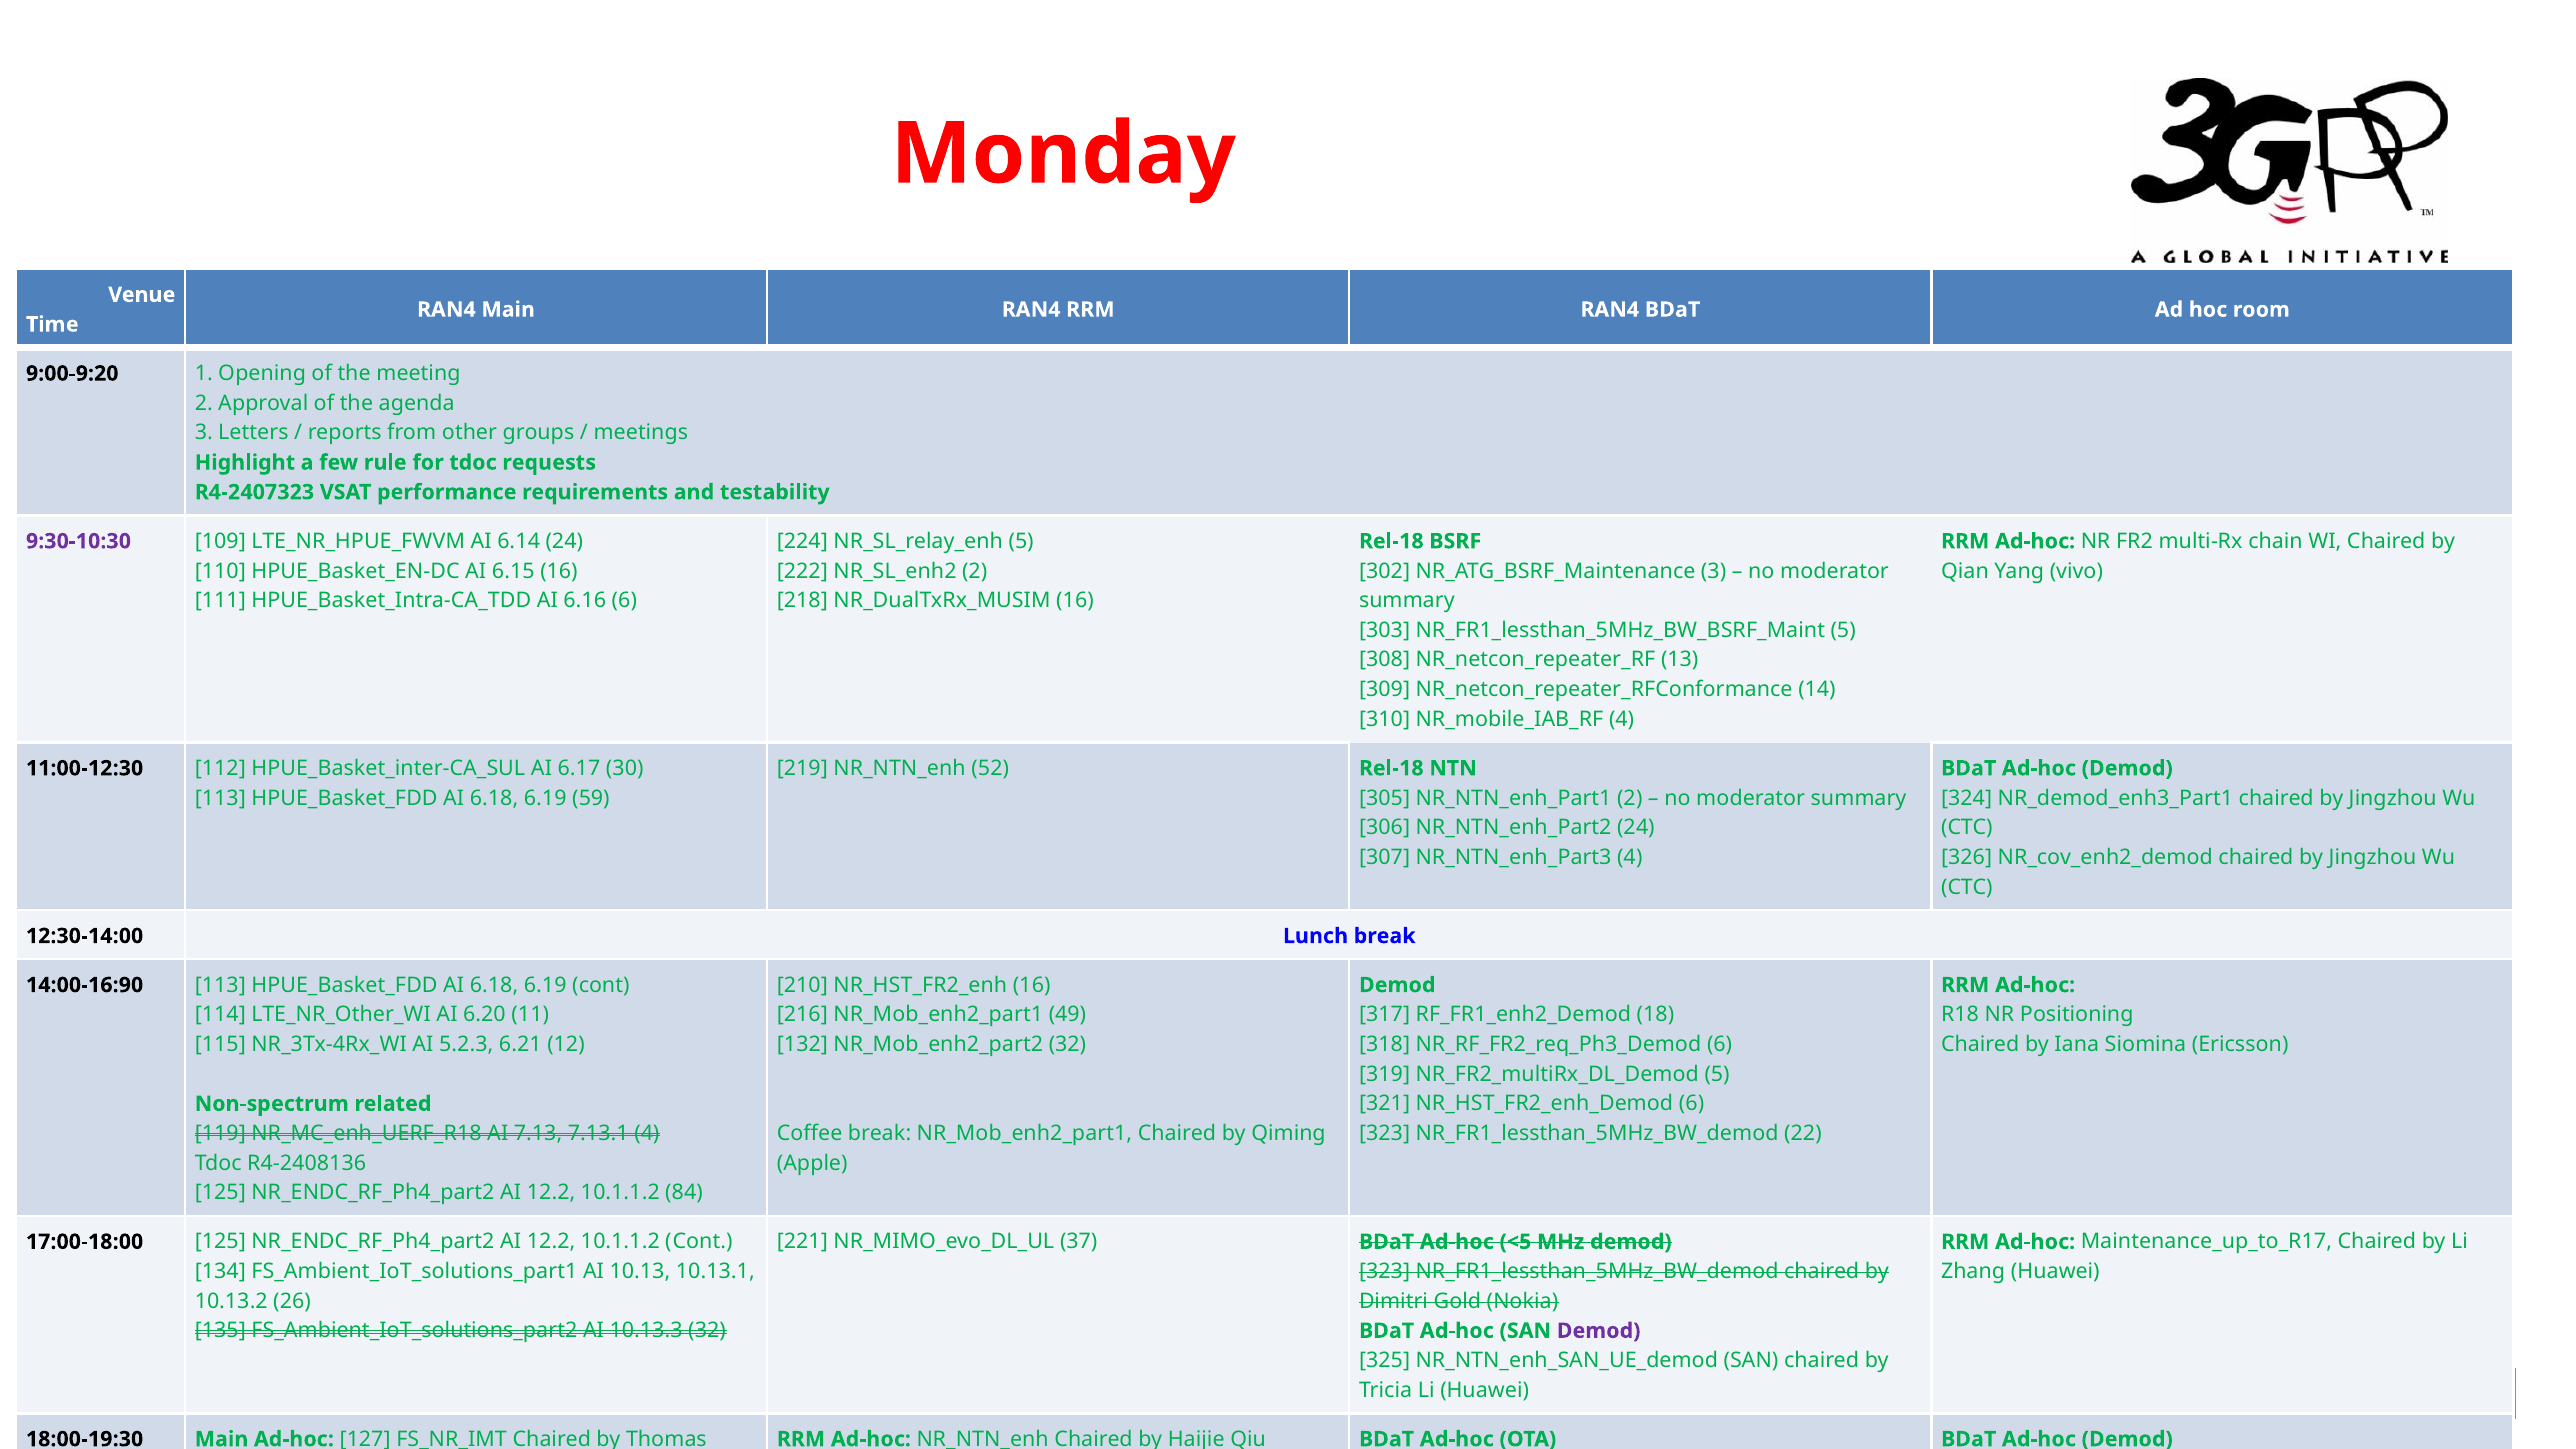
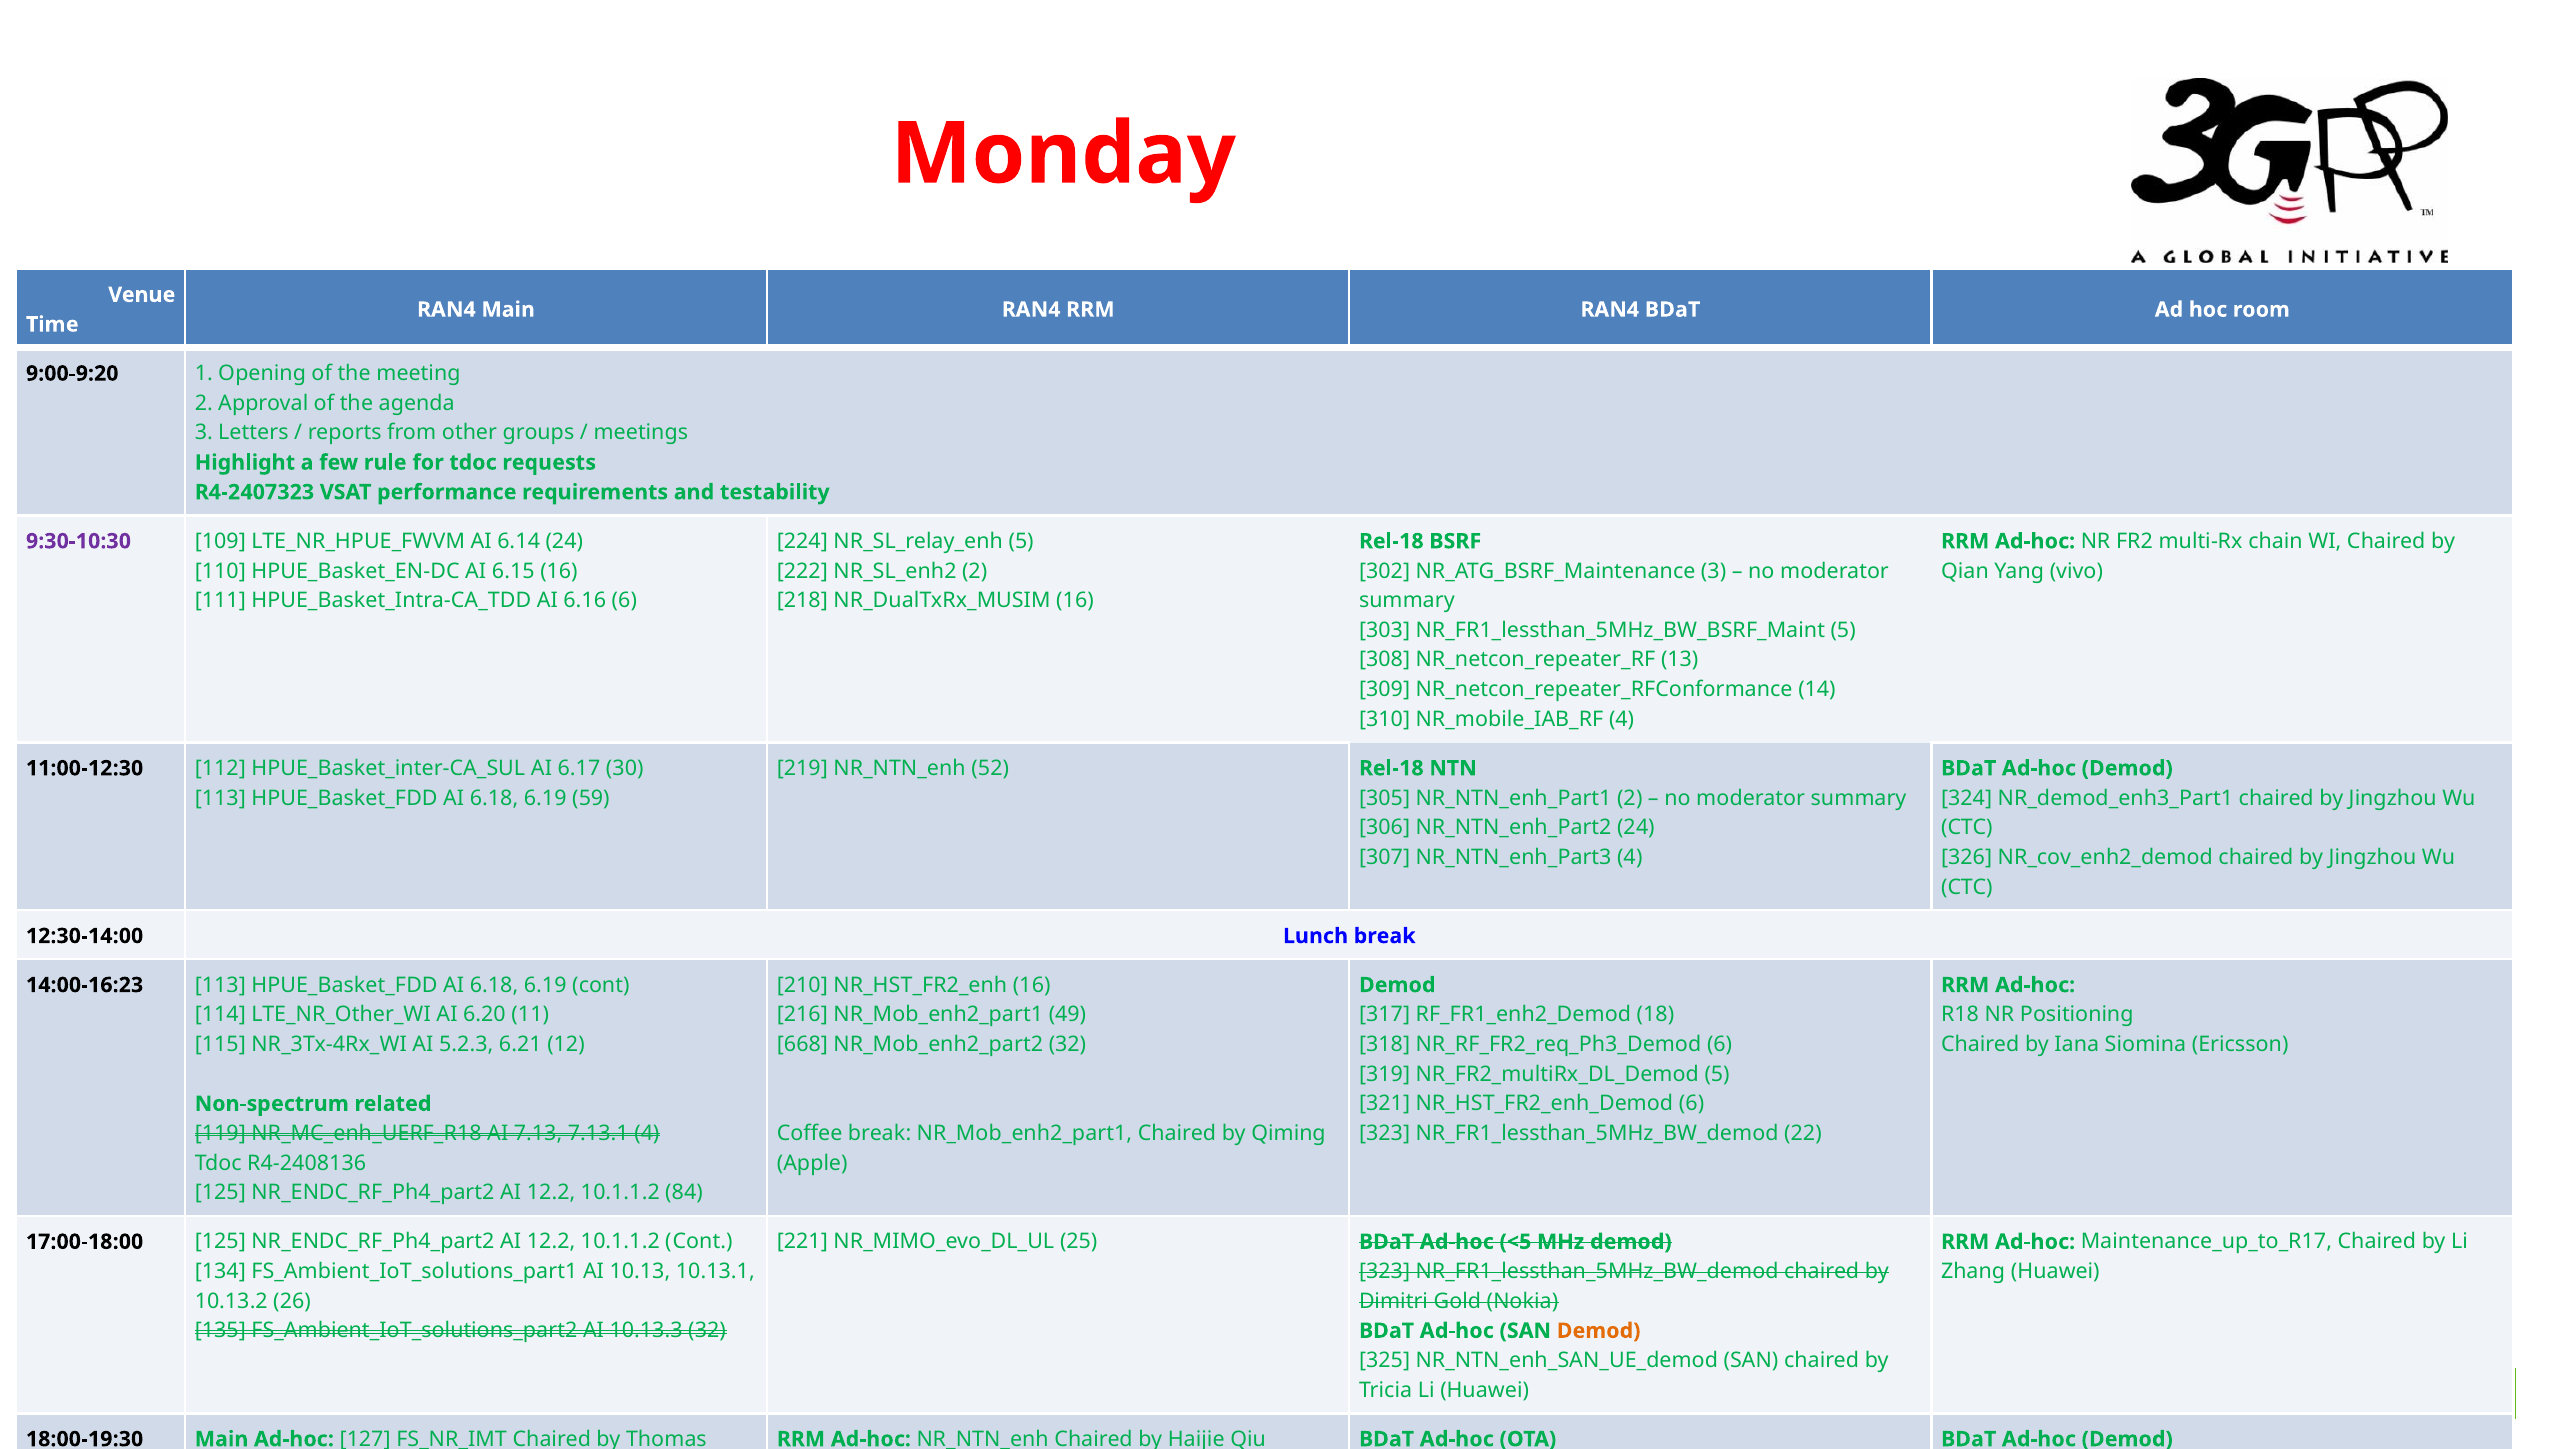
14:00-16:90: 14:00-16:90 -> 14:00-16:23 (85, 985)
132: 132 -> 668 (802, 1044)
37: 37 -> 25 (1079, 1242)
Demod colour: purple -> orange (1599, 1331)
